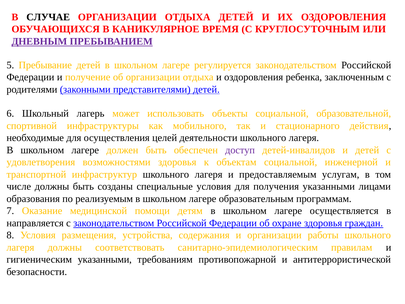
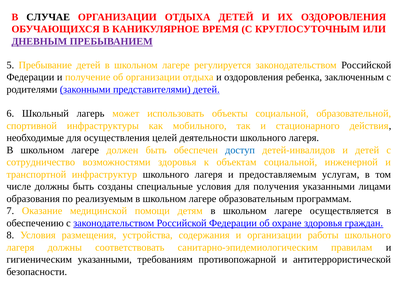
доступ colour: purple -> blue (240, 150)
удовлетворения: удовлетворения -> сотрудничество (41, 162)
направляется: направляется -> обеспечению (35, 223)
